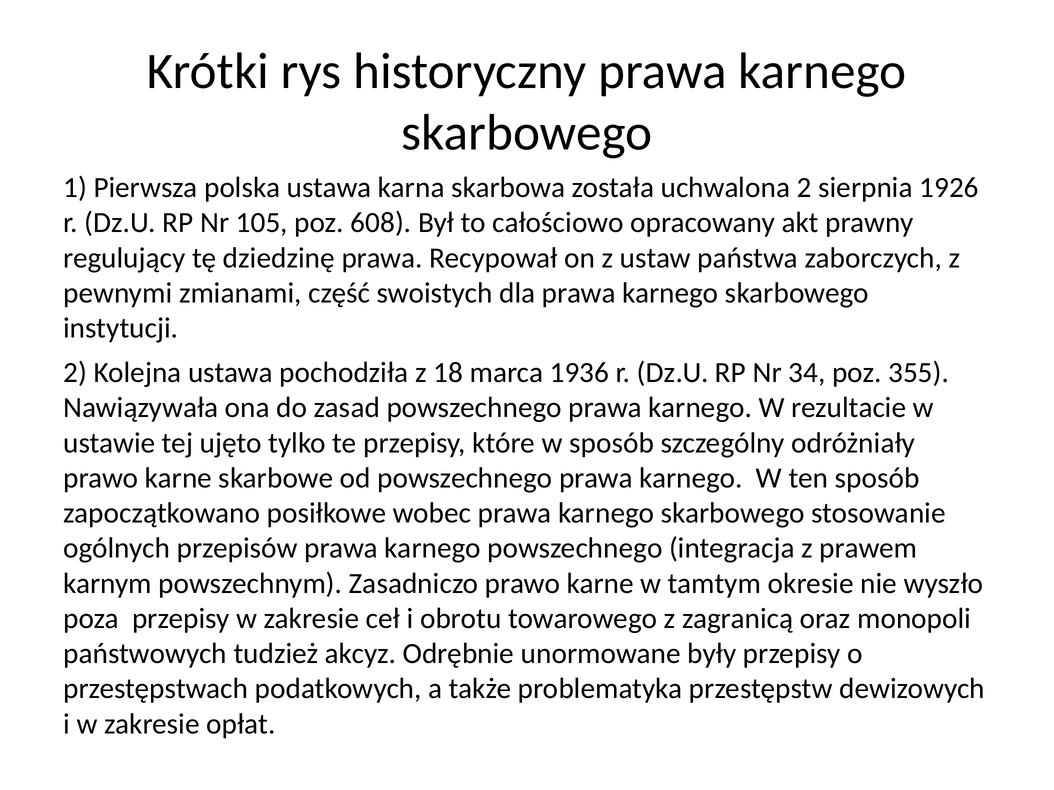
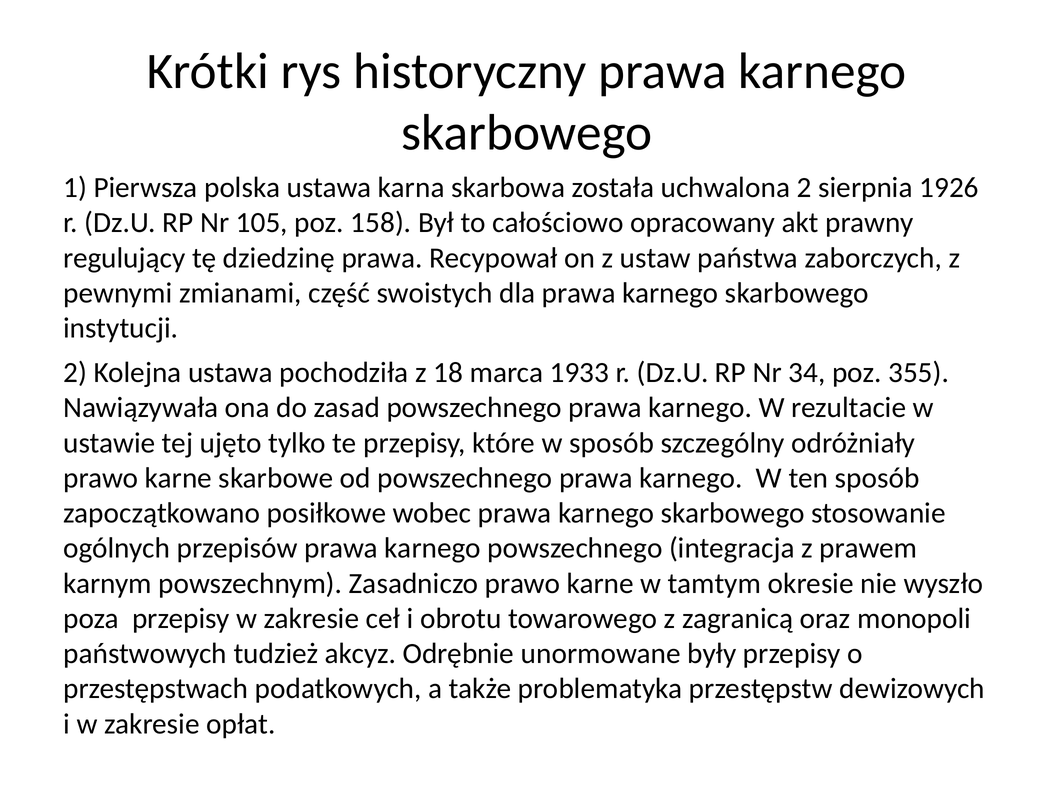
608: 608 -> 158 (381, 223)
1936: 1936 -> 1933 (579, 373)
